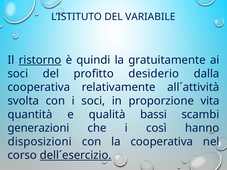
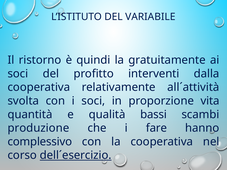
ristorno underline: present -> none (40, 60)
desiderio: desiderio -> interventi (154, 74)
generazioni: generazioni -> produzione (38, 128)
così: così -> fare (156, 128)
disposizioni: disposizioni -> complessivo (40, 142)
